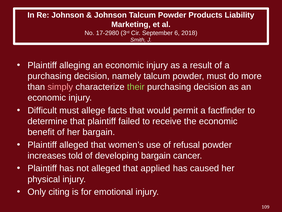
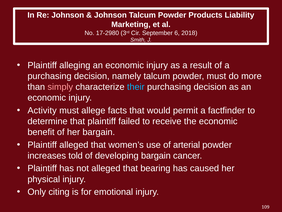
their colour: light green -> light blue (136, 87)
Difficult: Difficult -> Activity (42, 110)
refusal: refusal -> arterial (187, 145)
applied: applied -> bearing (155, 168)
